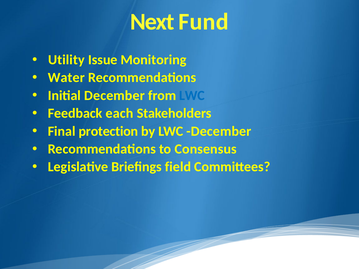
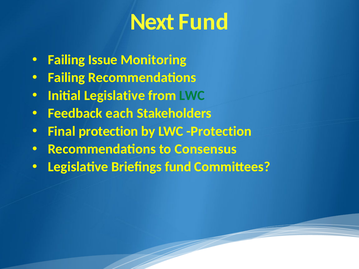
Utility: Utility -> Failing (66, 60)
Water: Water -> Failing (66, 78)
Initial December: December -> Legislative (115, 96)
LWC colour: blue -> green (192, 96)
LWC December: December -> Protection (219, 131)
Briefings field: field -> fund (178, 167)
